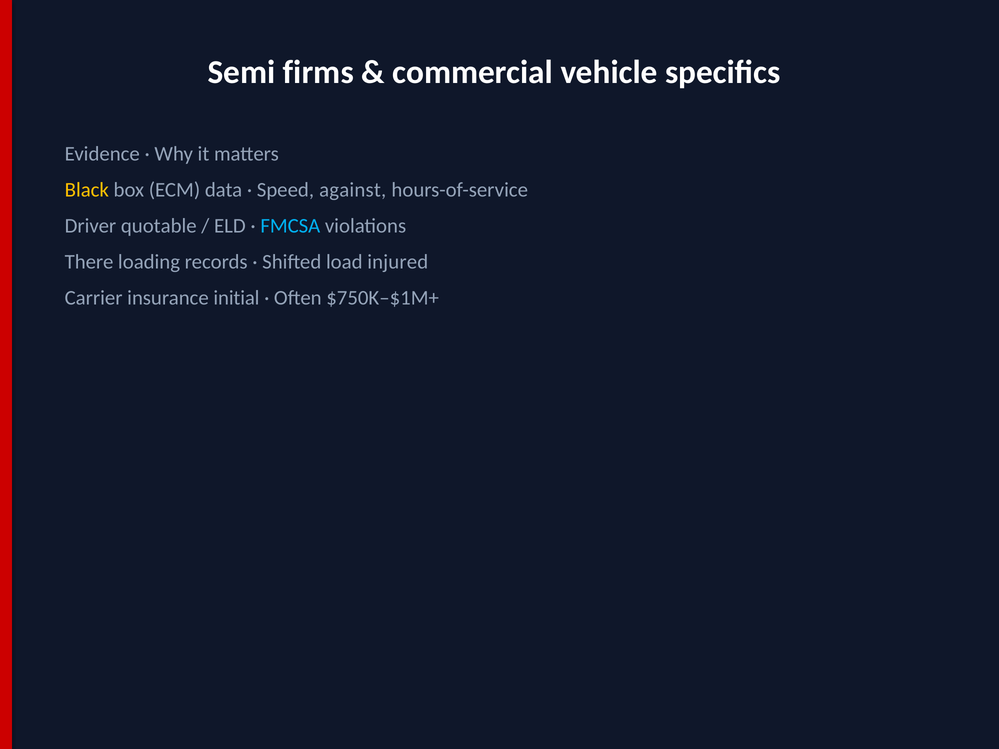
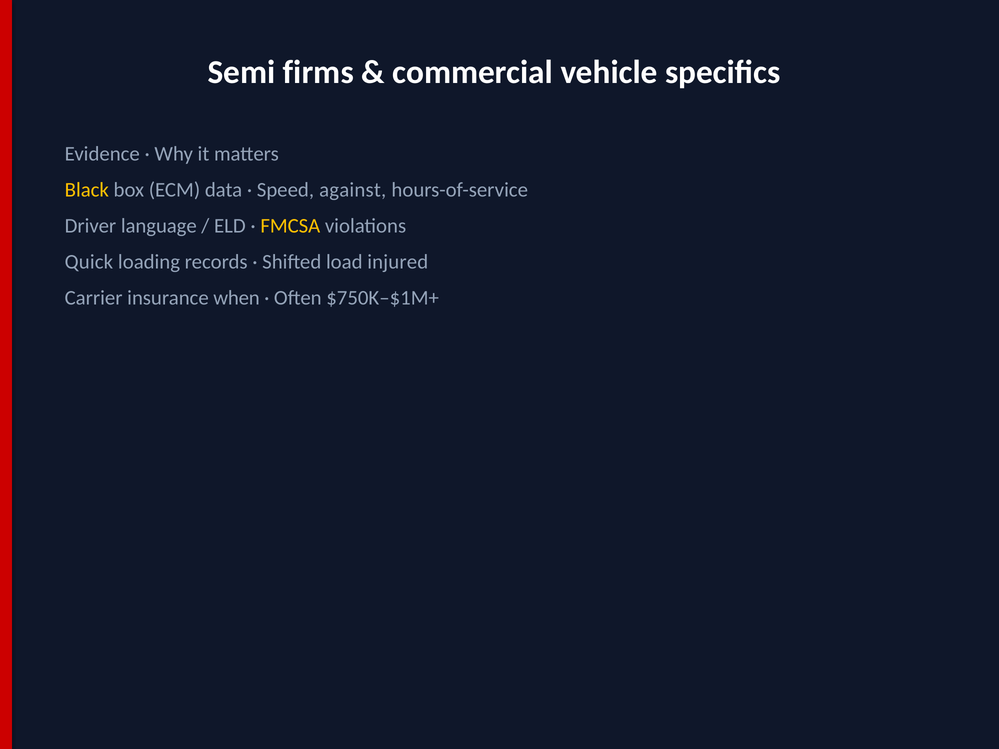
quotable: quotable -> language (159, 226)
FMCSA colour: light blue -> yellow (290, 226)
There: There -> Quick (89, 262)
initial: initial -> when (237, 298)
